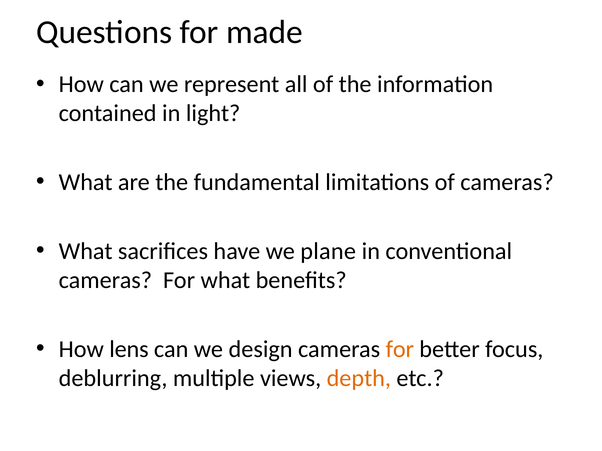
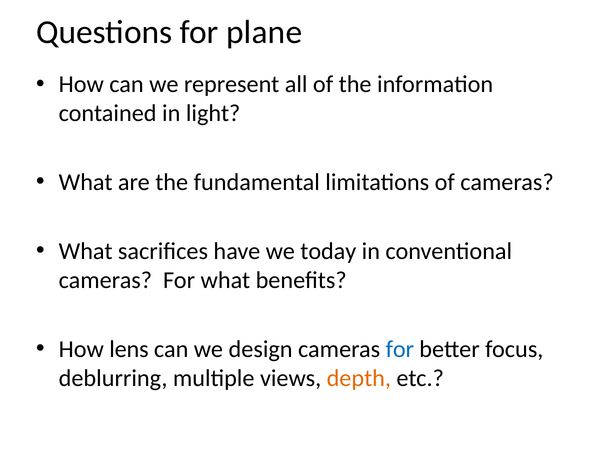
made: made -> plane (264, 32)
plane: plane -> today (328, 251)
for colour: orange -> blue (400, 349)
